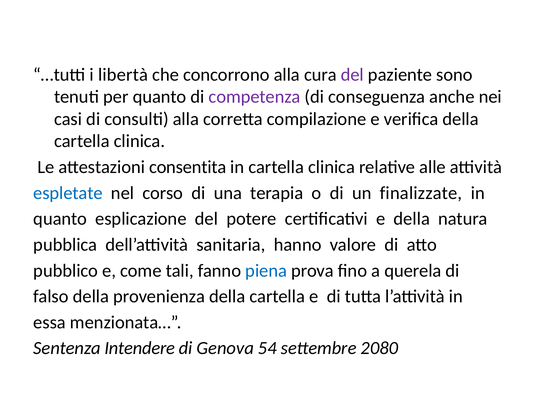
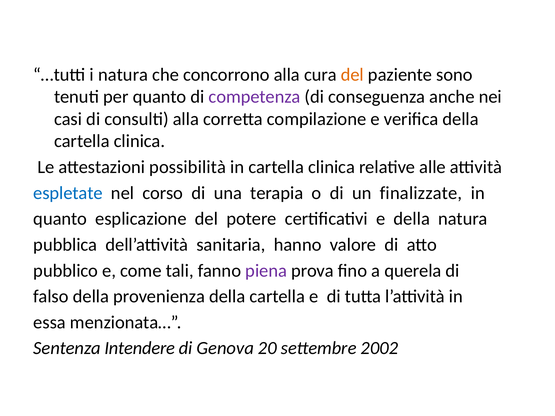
i libertà: libertà -> natura (123, 75)
del colour: purple -> orange (352, 75)
consentita: consentita -> possibilità (188, 167)
piena colour: blue -> purple (266, 271)
54: 54 -> 20 (267, 348)
2080: 2080 -> 2002 (379, 348)
